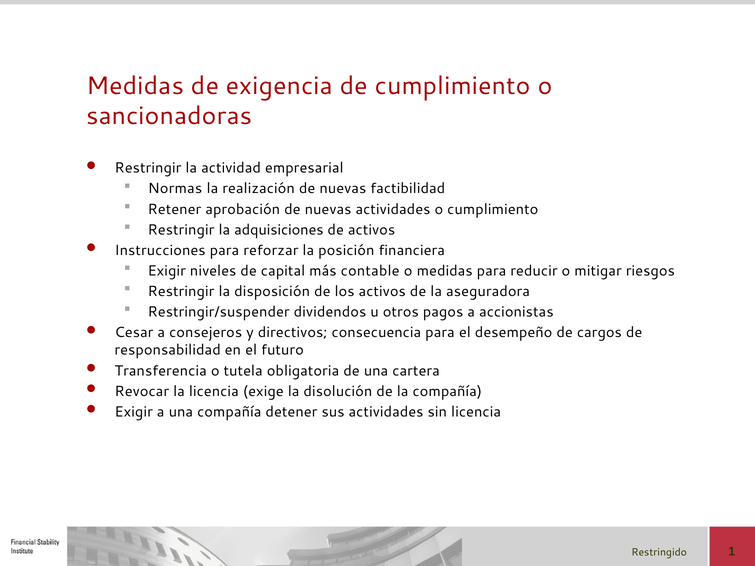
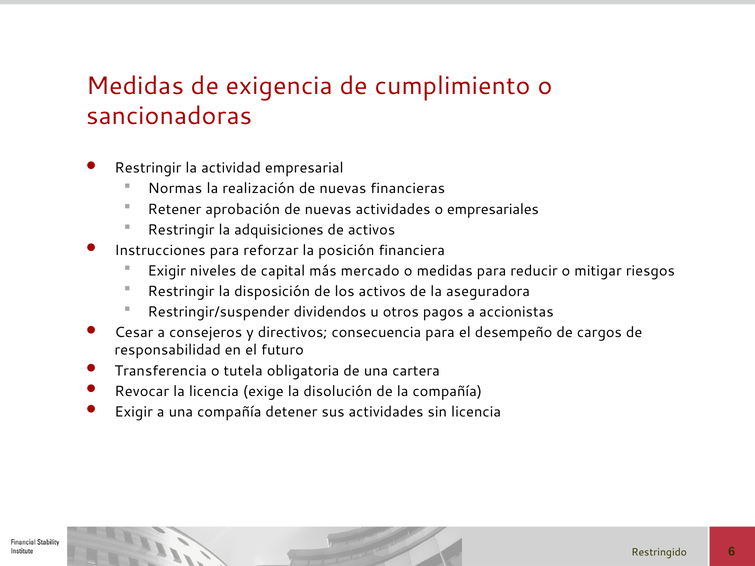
factibilidad: factibilidad -> financieras (408, 189)
o cumplimiento: cumplimiento -> empresariales (493, 209)
contable: contable -> mercado (370, 271)
1: 1 -> 6 (732, 552)
